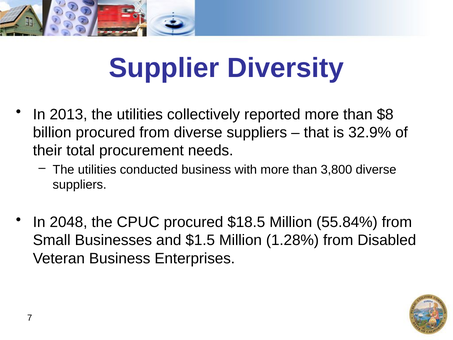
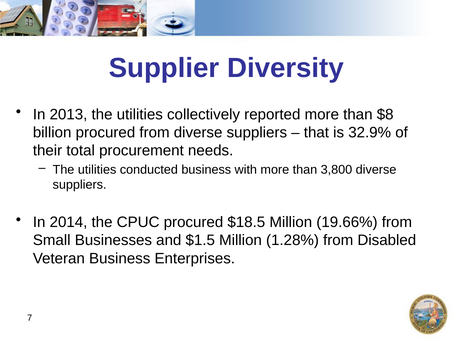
2048: 2048 -> 2014 (68, 222)
55.84%: 55.84% -> 19.66% (347, 222)
